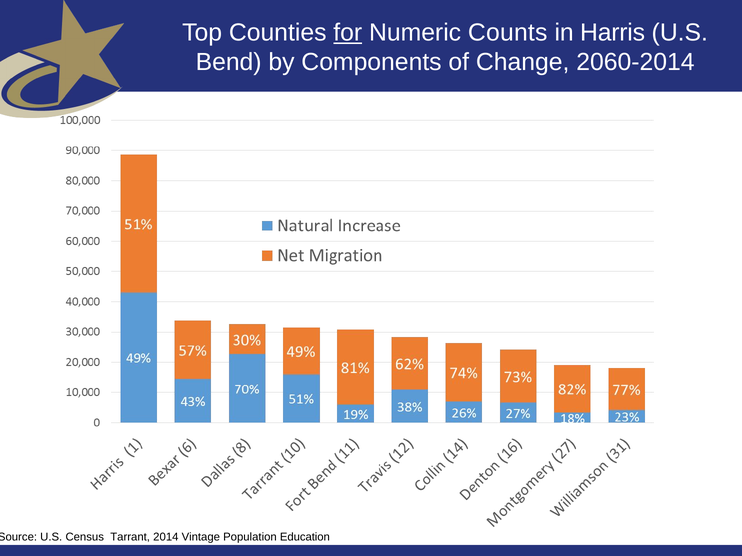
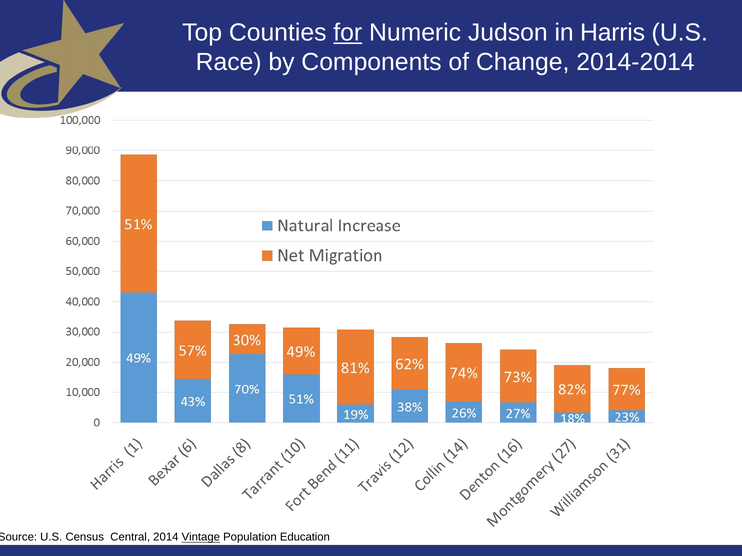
Counts: Counts -> Judson (508, 33)
Bend: Bend -> Race (229, 62)
2060-2014: 2060-2014 -> 2014-2014 (635, 62)
Tarrant: Tarrant -> Central (130, 538)
Vintage underline: none -> present (201, 538)
